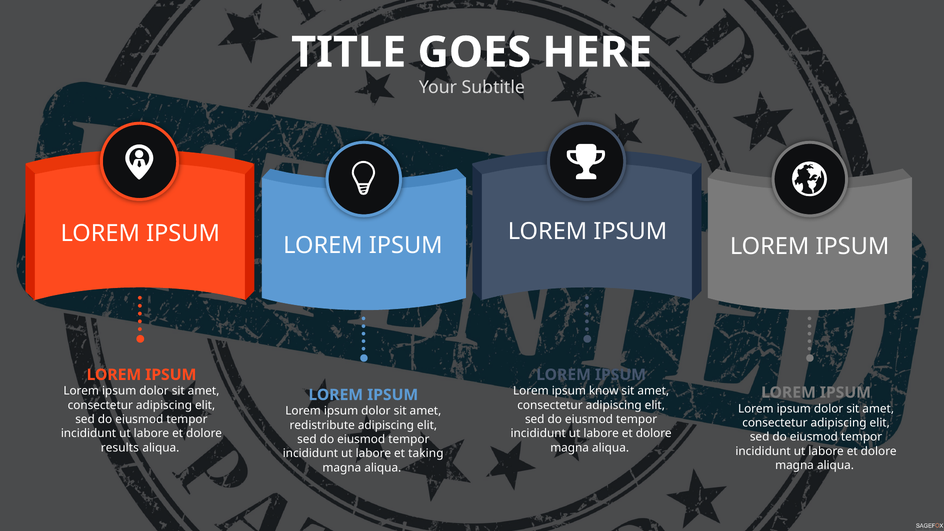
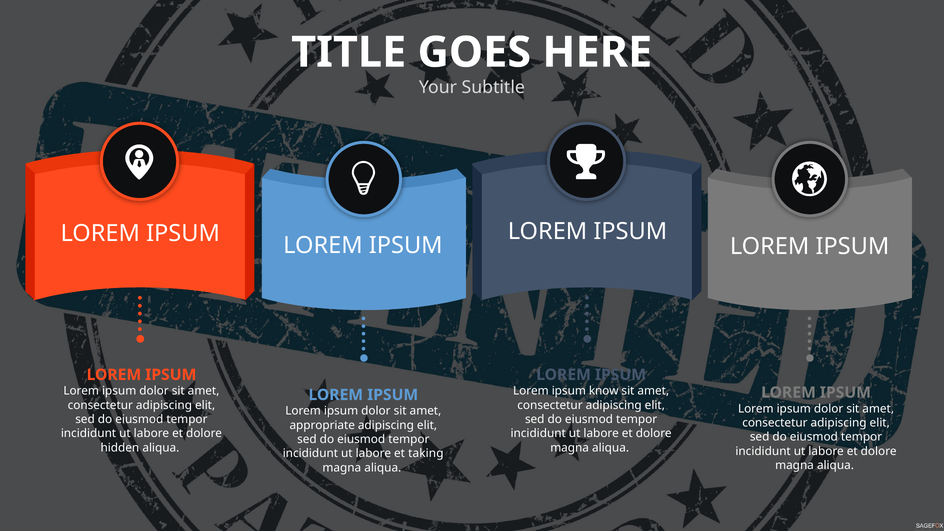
redistribute: redistribute -> appropriate (322, 425)
results: results -> hidden (120, 448)
